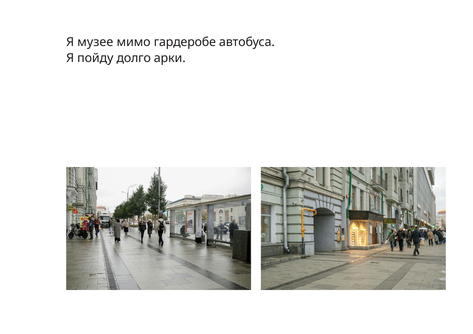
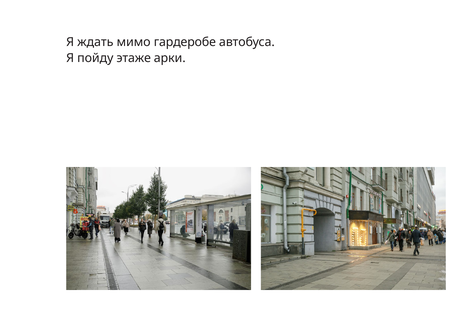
музее: музее -> ждать (95, 42)
долго: долго -> этаже (134, 58)
